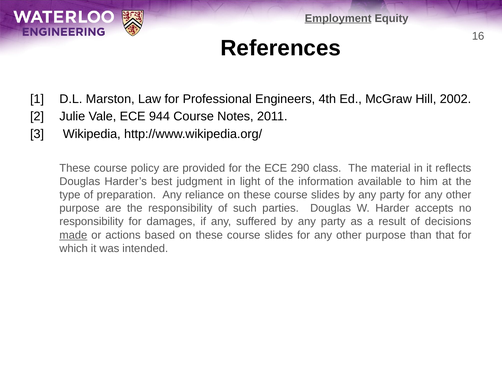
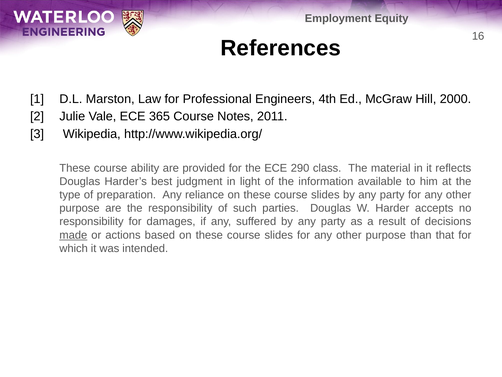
Employment underline: present -> none (338, 18)
2002: 2002 -> 2000 (455, 99)
944: 944 -> 365 (159, 116)
policy: policy -> ability (145, 168)
